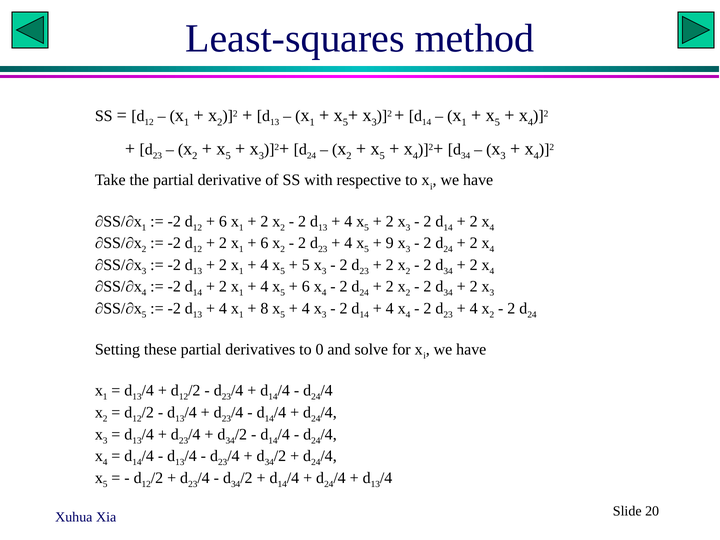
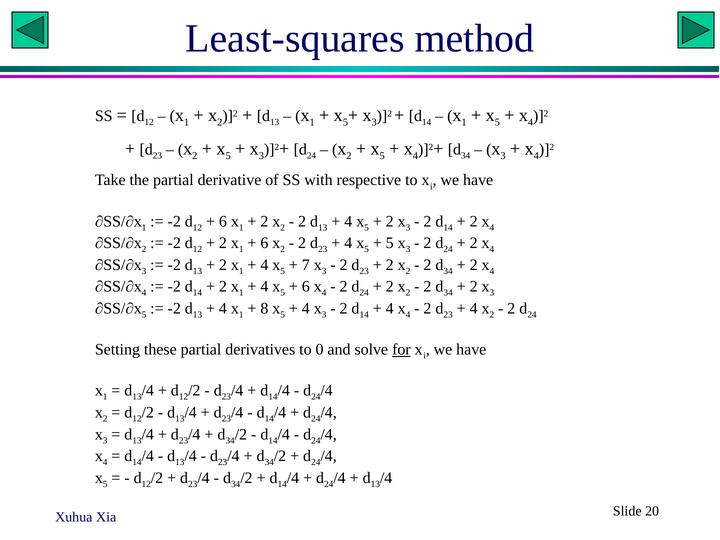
9: 9 -> 5 (390, 243)
5: 5 -> 7 (306, 265)
for underline: none -> present (401, 350)
